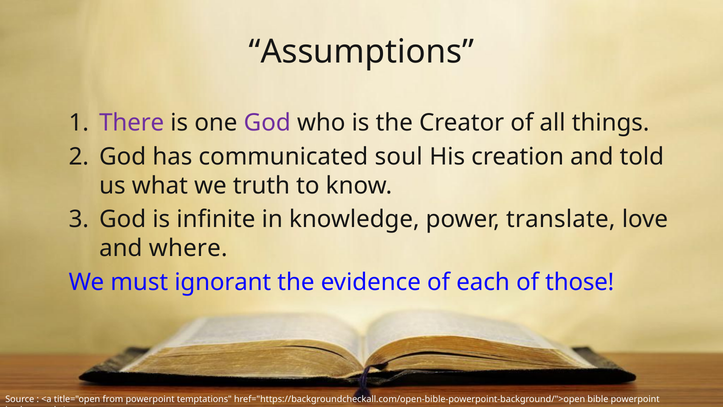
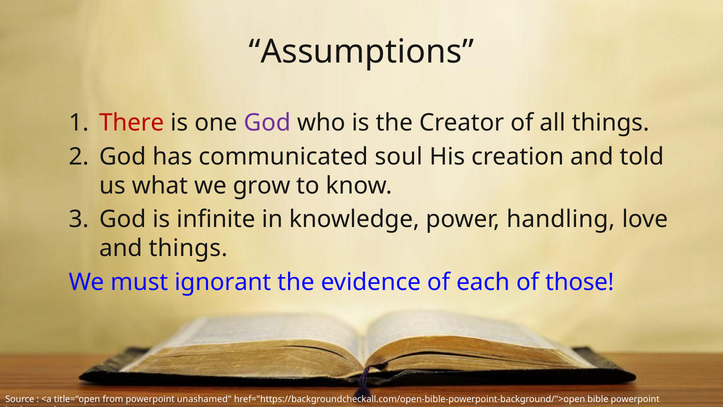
There colour: purple -> red (132, 123)
truth: truth -> grow (262, 185)
translate: translate -> handling (561, 219)
and where: where -> things (188, 248)
temptations: temptations -> unashamed (204, 399)
